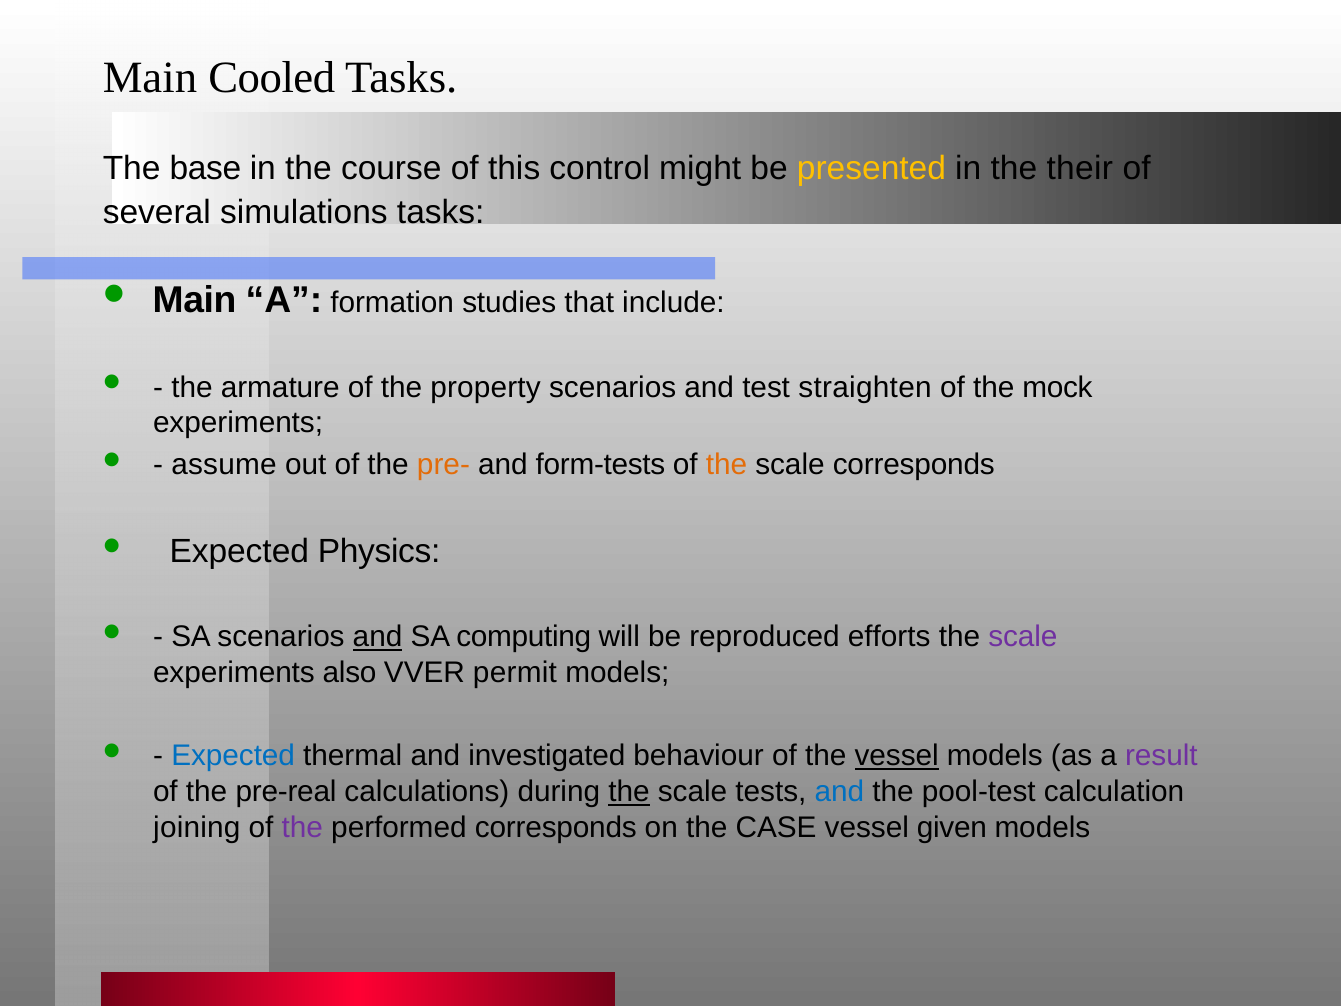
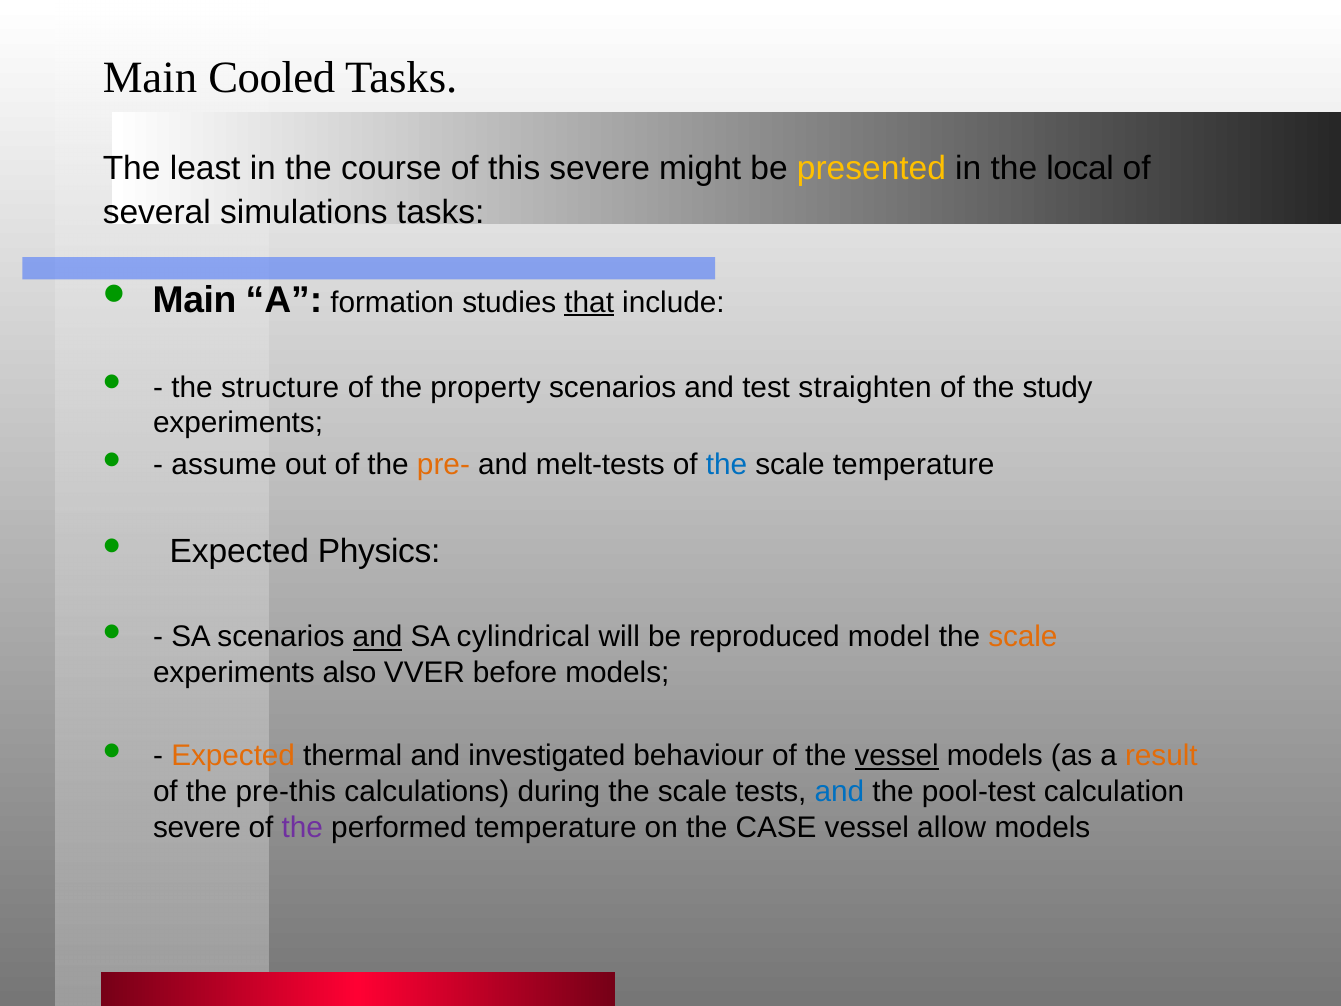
base: base -> least (205, 169)
this control: control -> severe (600, 169)
their: their -> local (1080, 169)
that underline: none -> present (589, 302)
armature: armature -> structure (280, 387)
mock: mock -> study (1057, 387)
form-tests: form-tests -> melt-tests (600, 465)
the colour: orange -> blue (726, 465)
scale corresponds: corresponds -> temperature (914, 465)
computing: computing -> cylindrical (523, 637)
efforts: efforts -> model (889, 637)
scale colour: purple -> orange (1023, 637)
permit: permit -> before (515, 673)
Expected colour: blue -> orange (233, 756)
result colour: purple -> orange (1161, 756)
pre-real: pre-real -> pre-this (286, 792)
the underline: present -> none (629, 792)
joining: joining -> severe (197, 827)
performed corresponds: corresponds -> temperature (556, 827)
given: given -> allow (952, 827)
